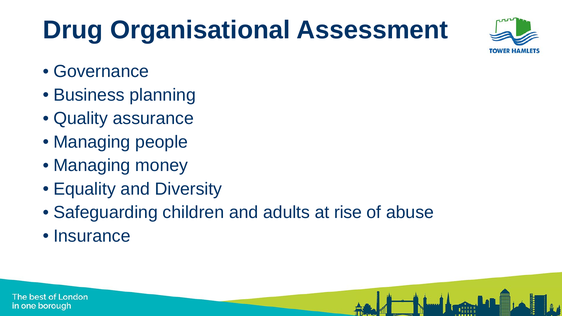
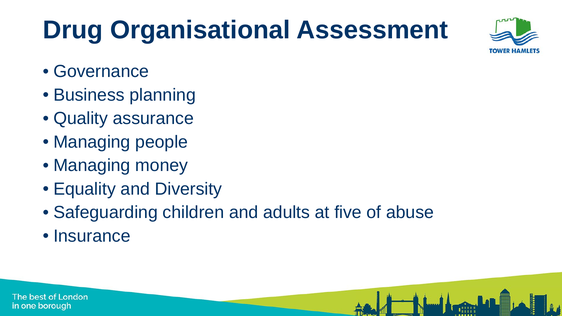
rise: rise -> five (348, 213)
